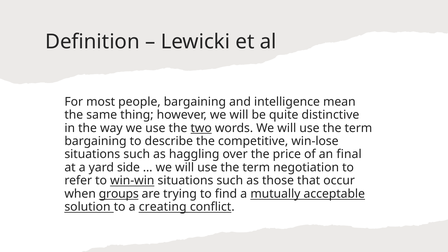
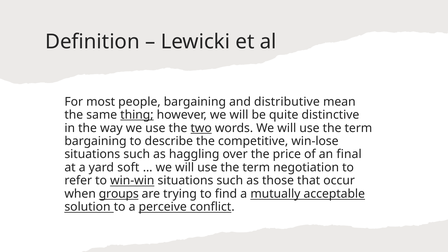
intelligence: intelligence -> distributive (287, 102)
thing underline: none -> present (137, 115)
side: side -> soft (128, 167)
creating: creating -> perceive (163, 207)
